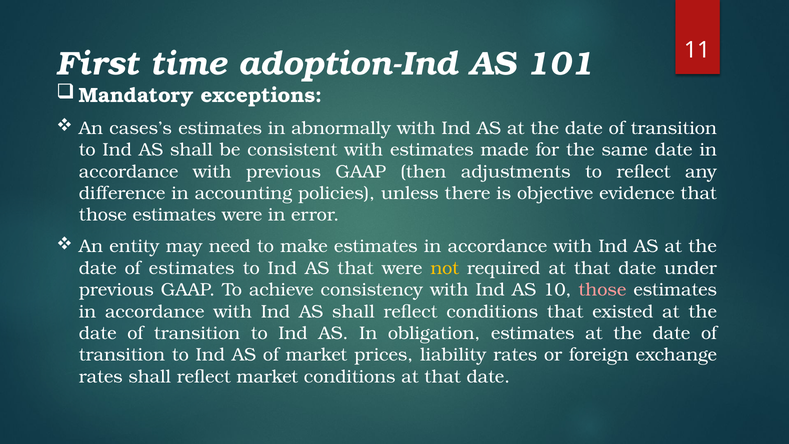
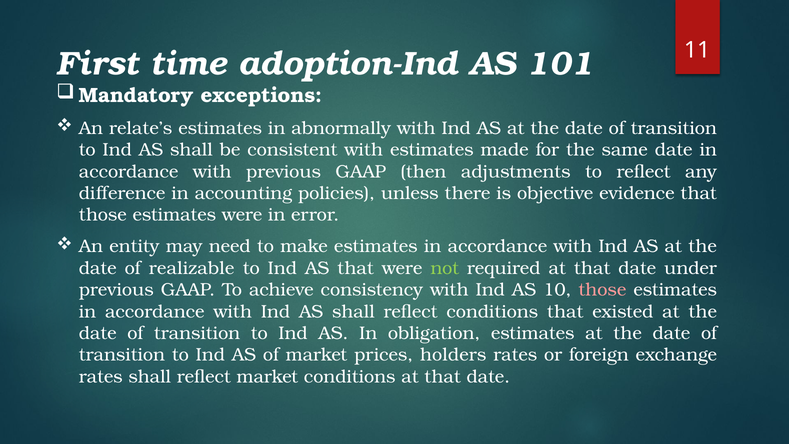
cases’s: cases’s -> relate’s (141, 128)
of estimates: estimates -> realizable (192, 268)
not colour: yellow -> light green (445, 268)
liability: liability -> holders (453, 355)
